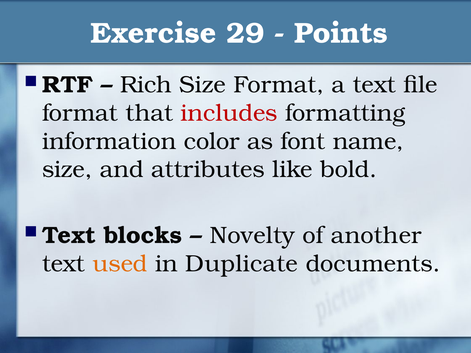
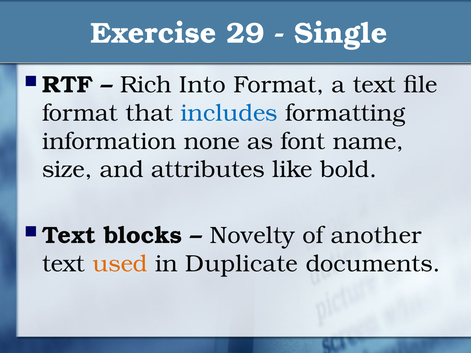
Points: Points -> Single (341, 33)
Rich Size: Size -> Into (202, 85)
includes colour: red -> blue (229, 113)
color: color -> none (212, 141)
